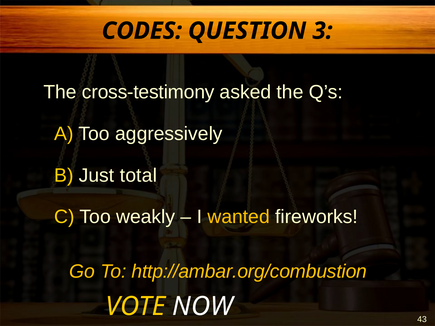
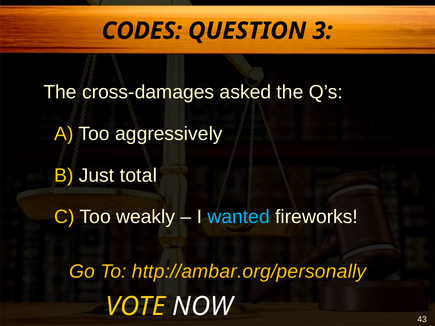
cross-testimony: cross-testimony -> cross-damages (148, 92)
wanted colour: yellow -> light blue (239, 217)
http://ambar.org/combustion: http://ambar.org/combustion -> http://ambar.org/personally (249, 272)
